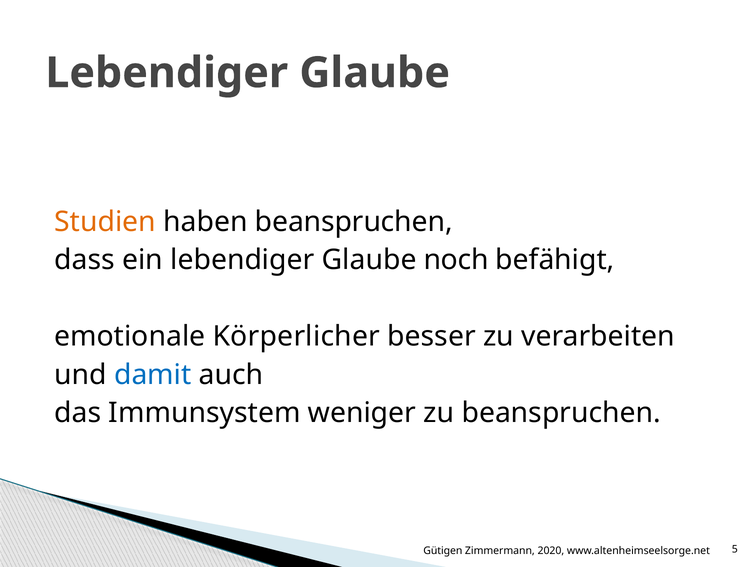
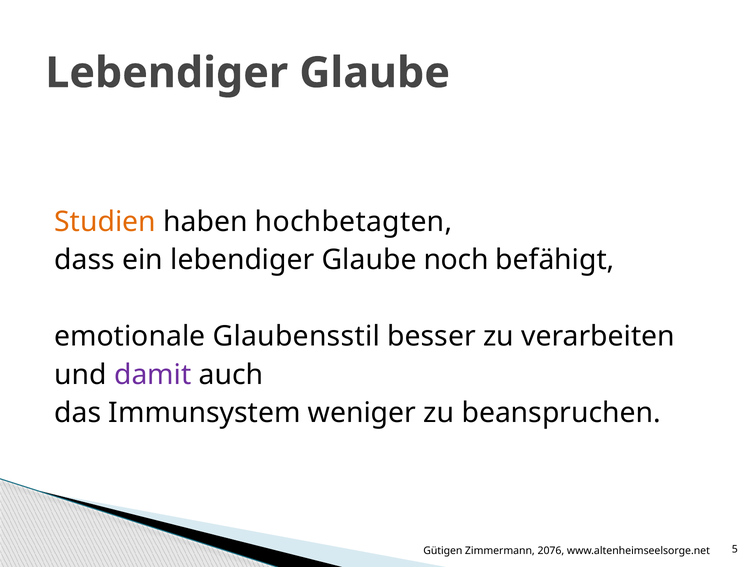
haben beanspruchen: beanspruchen -> hochbetagten (354, 222)
Körperlicher: Körperlicher -> Glaubensstil (296, 336)
damit colour: blue -> purple (153, 375)
2020: 2020 -> 2076 (551, 551)
